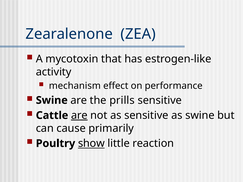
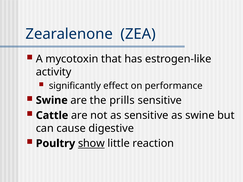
mechanism: mechanism -> significantly (75, 86)
are underline: present -> none (79, 116)
primarily: primarily -> digestive (111, 128)
